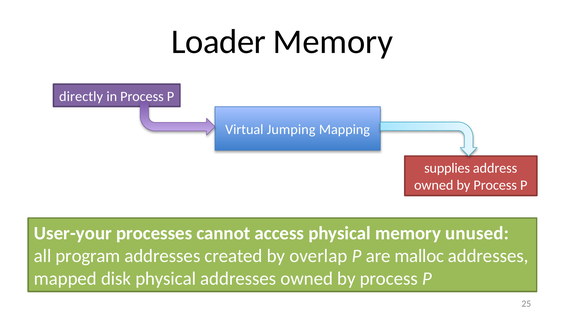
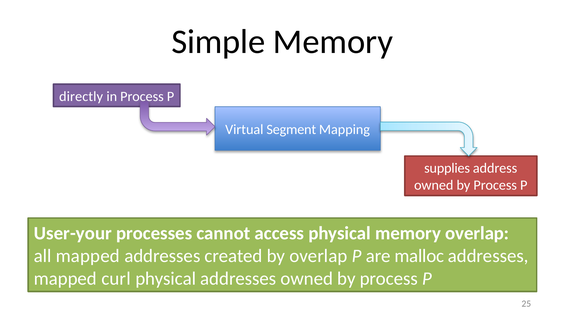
Loader: Loader -> Simple (218, 42)
Jumping: Jumping -> Segment (291, 129)
memory unused: unused -> overlap (477, 233)
all program: program -> mapped (88, 256)
disk: disk -> curl (116, 278)
